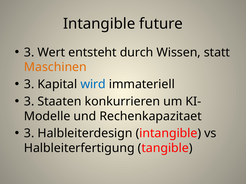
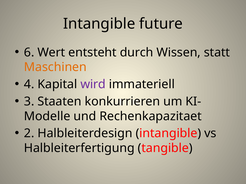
3: 3 -> 6 (29, 53)
3: 3 -> 4 (29, 85)
wird colour: blue -> purple (93, 85)
3: 3 -> 2 (29, 134)
